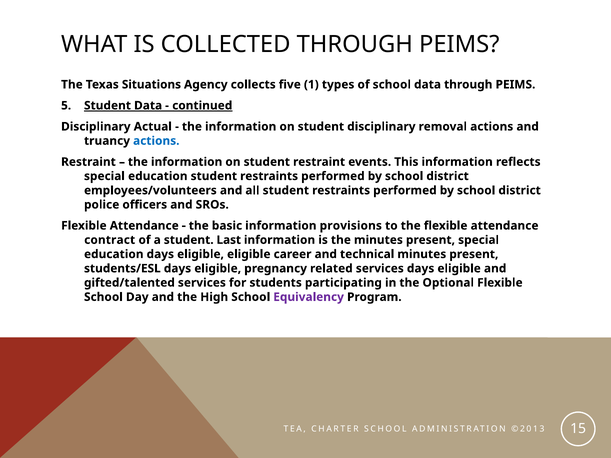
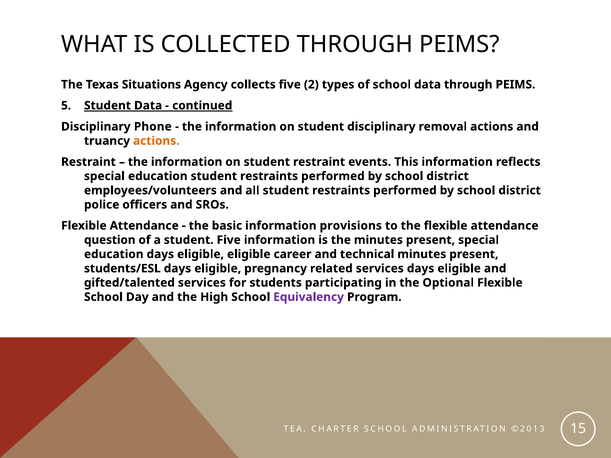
1: 1 -> 2 (311, 85)
Actual: Actual -> Phone (153, 127)
actions colour: blue -> orange (156, 141)
contract: contract -> question (110, 240)
student Last: Last -> Five (229, 240)
